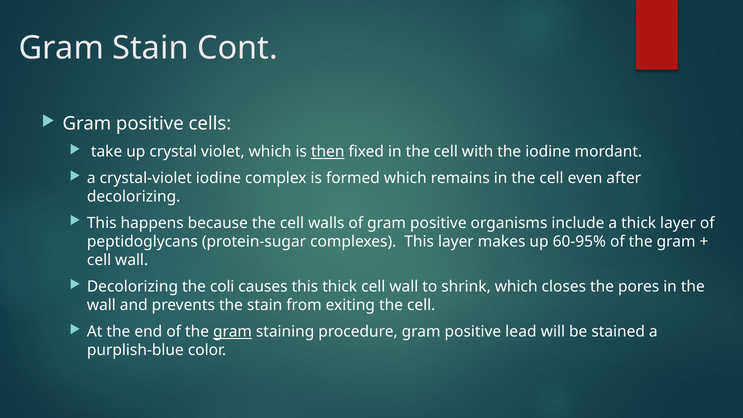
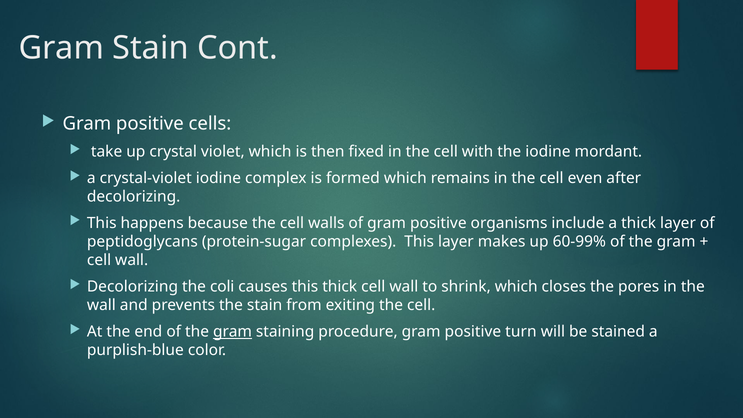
then underline: present -> none (328, 152)
60-95%: 60-95% -> 60-99% (579, 242)
lead: lead -> turn (521, 332)
